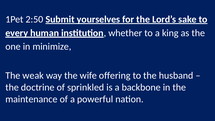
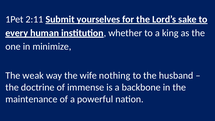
2:50: 2:50 -> 2:11 (34, 19)
offering: offering -> nothing (115, 76)
sprinkled: sprinkled -> immense (86, 87)
